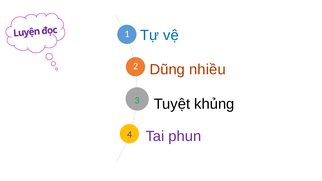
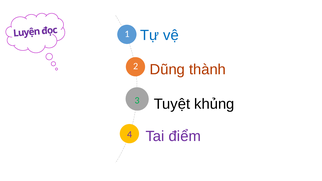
nhiều: nhiều -> thành (207, 70)
phun: phun -> điểm (185, 136)
